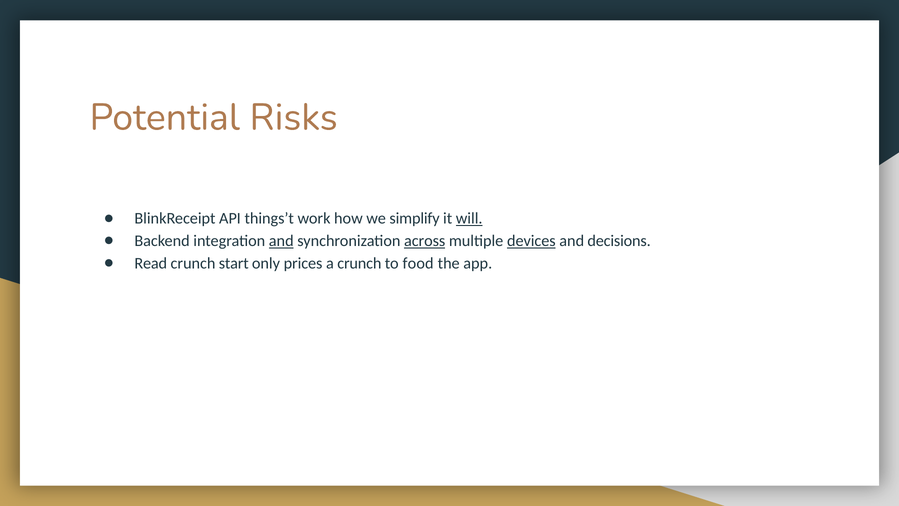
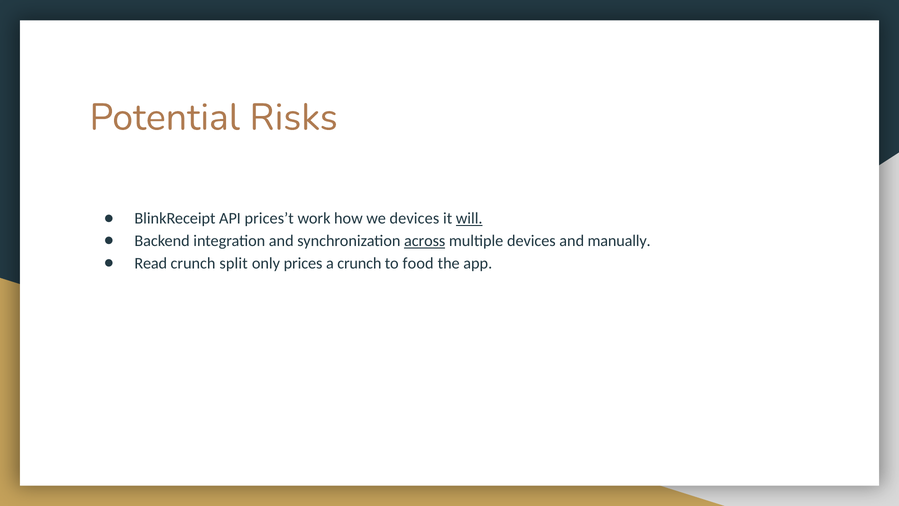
things’t: things’t -> prices’t (269, 219)
we simplify: simplify -> devices (414, 219)
and underline: present -> none (281, 241)
devices underline: present -> none (531, 241)
decisions: decisions -> manually (619, 241)
start: start -> split (234, 263)
